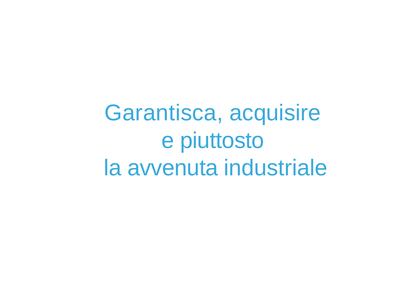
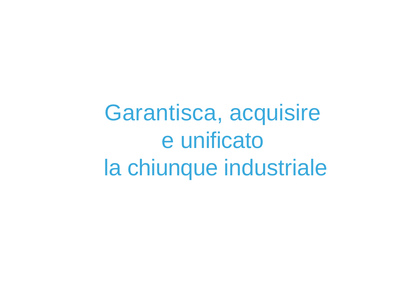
piuttosto: piuttosto -> unificato (222, 140)
avvenuta: avvenuta -> chiunque (173, 168)
